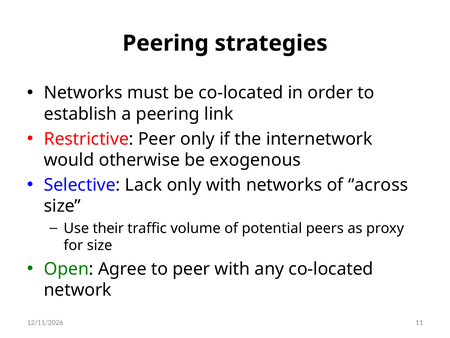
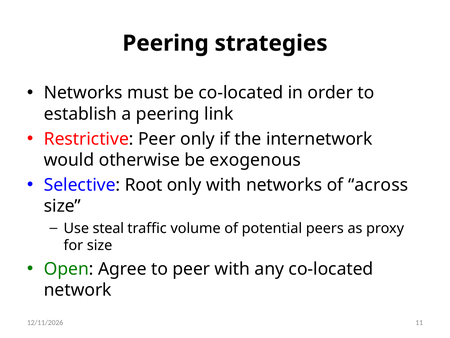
Lack: Lack -> Root (144, 185)
their: their -> steal (108, 228)
